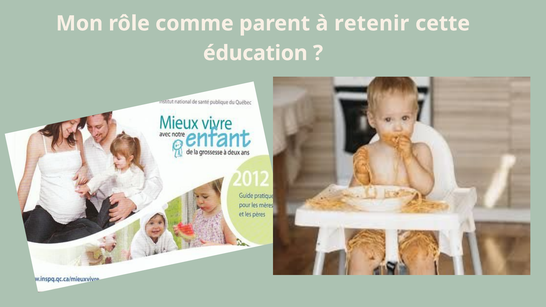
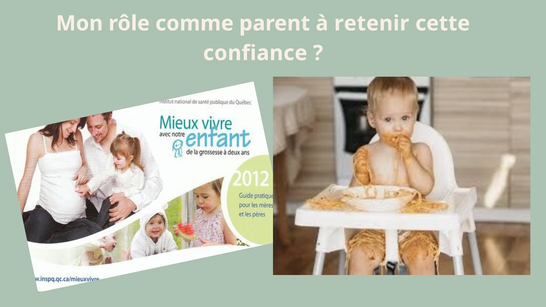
éducation: éducation -> confiance (255, 53)
